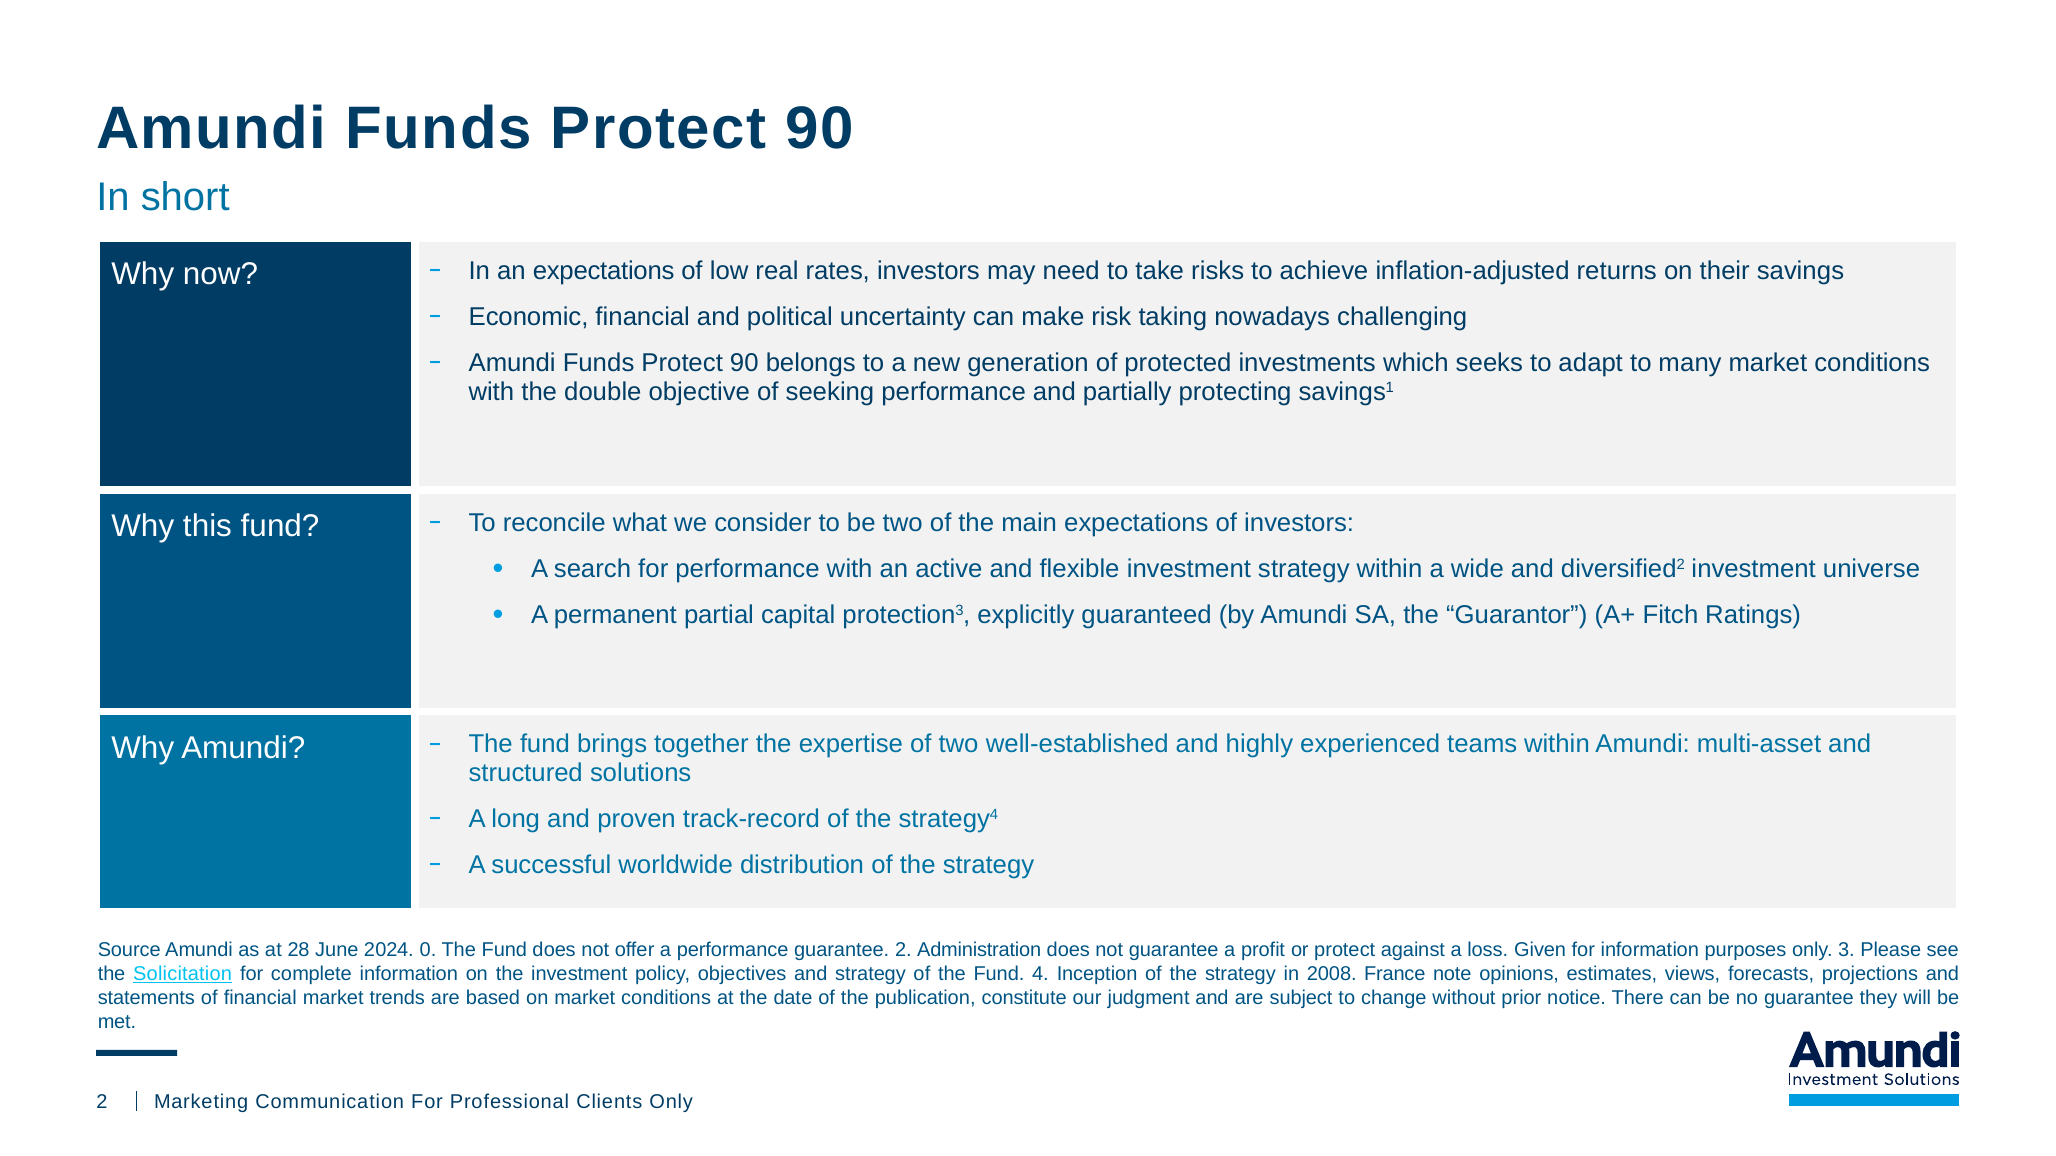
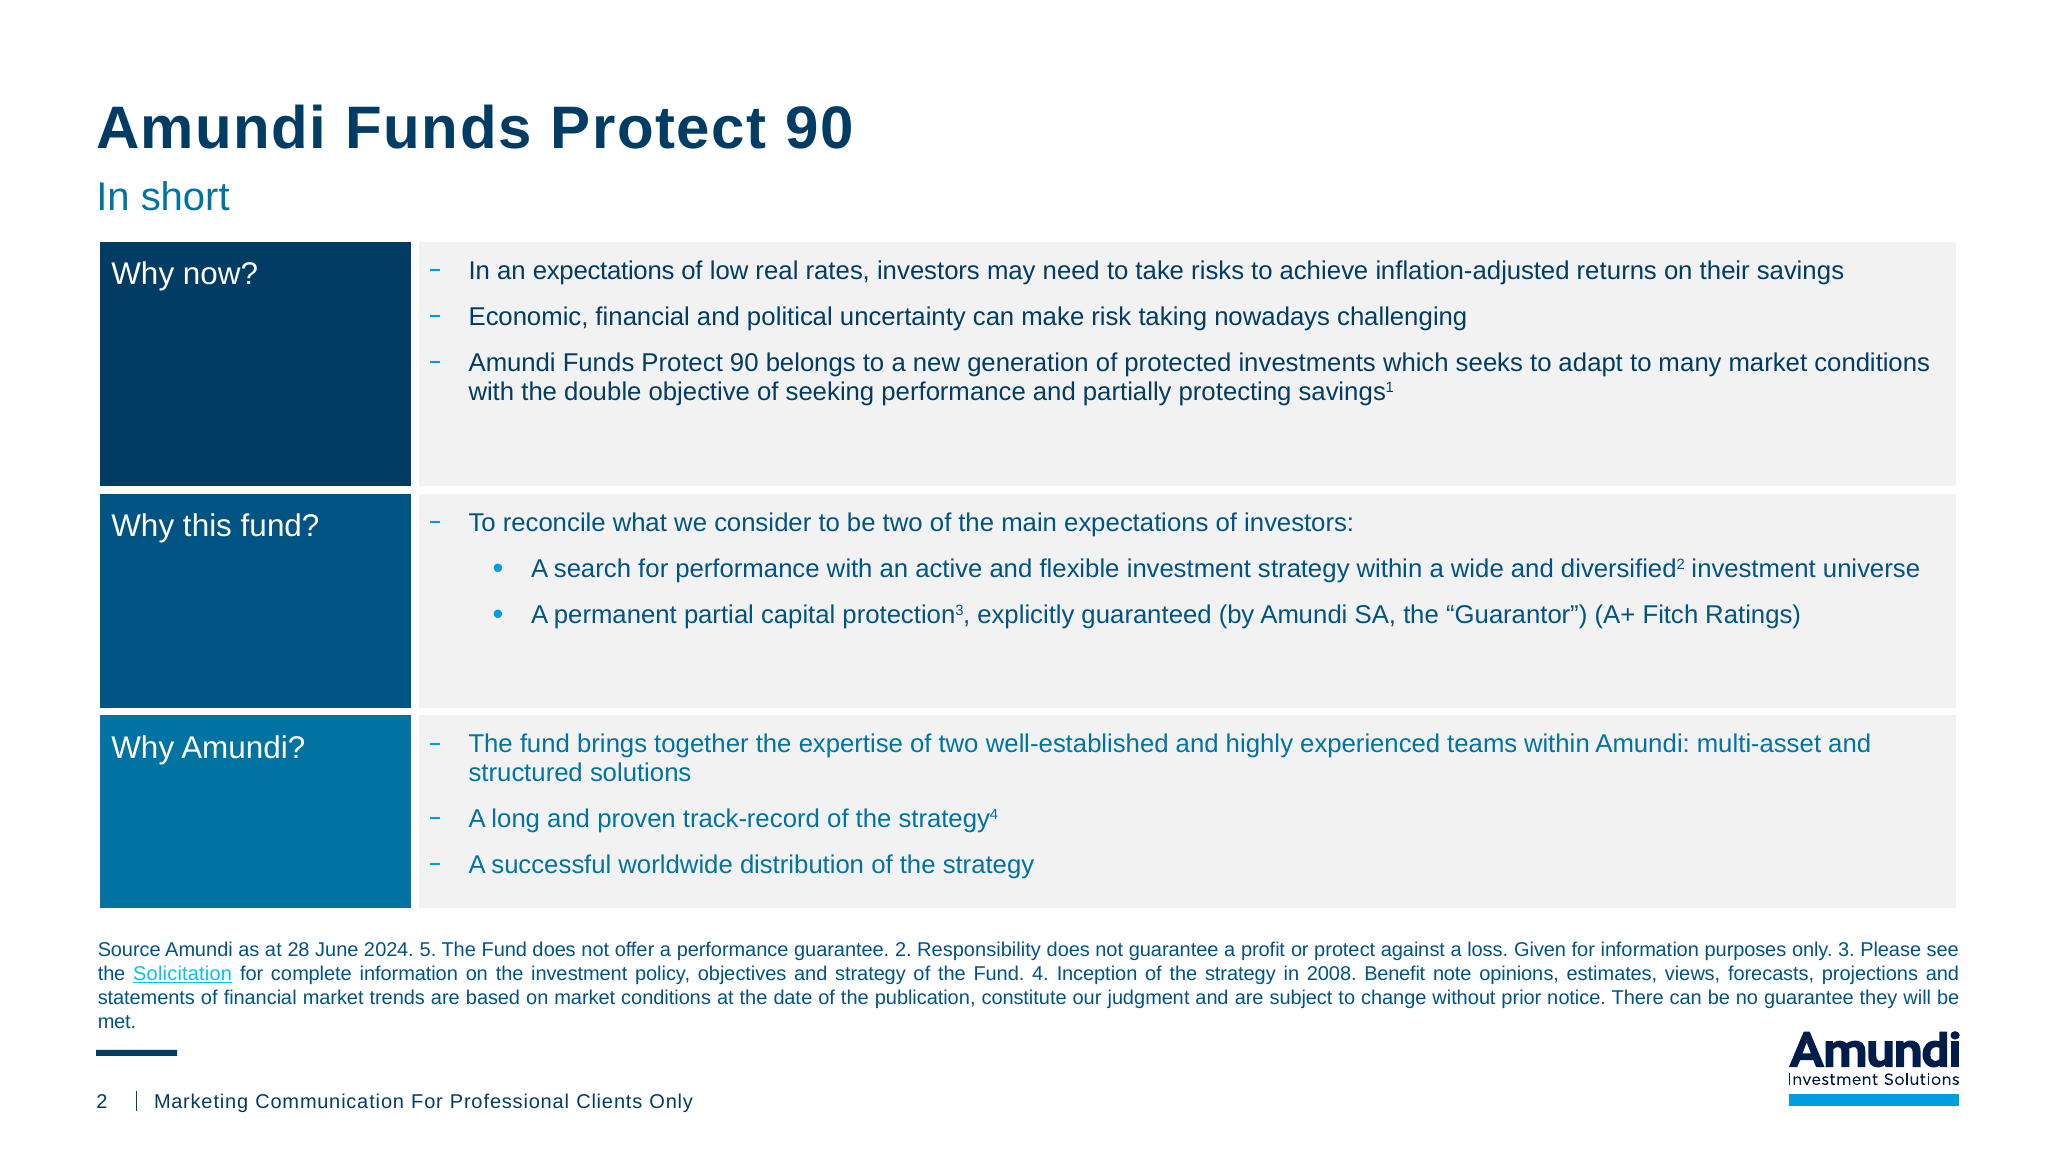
0: 0 -> 5 (428, 950)
Administration: Administration -> Responsibility (979, 950)
France: France -> Benefit (1395, 974)
